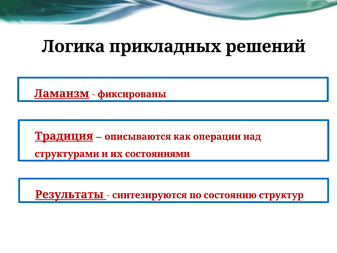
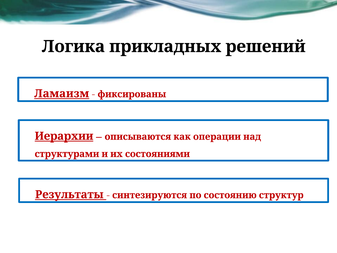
Традиция: Традиция -> Иерархии (64, 136)
